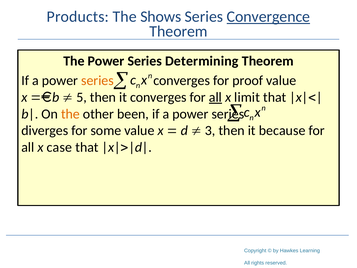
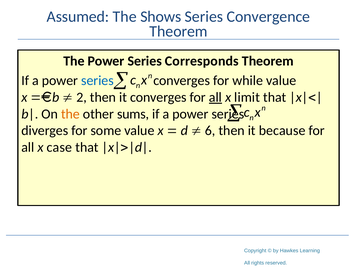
Products: Products -> Assumed (78, 17)
Convergence underline: present -> none (268, 17)
Determining: Determining -> Corresponds (202, 61)
series colour: orange -> blue (97, 80)
proof: proof -> while (248, 80)
5: 5 -> 2 (82, 97)
been: been -> sums (133, 114)
3: 3 -> 6 (210, 131)
